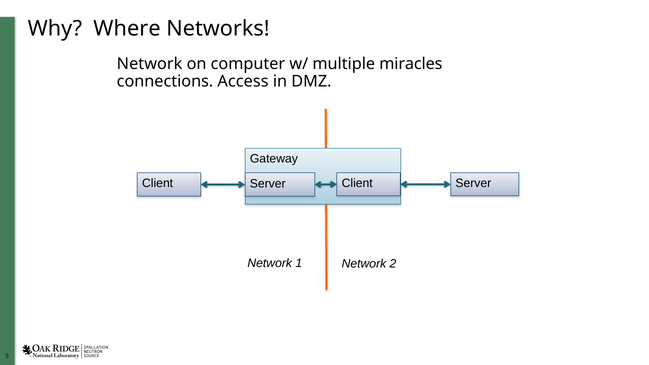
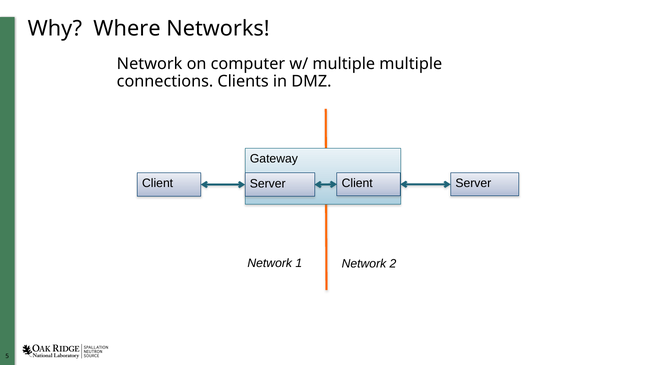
multiple miracles: miracles -> multiple (411, 64)
Access: Access -> Clients (243, 81)
